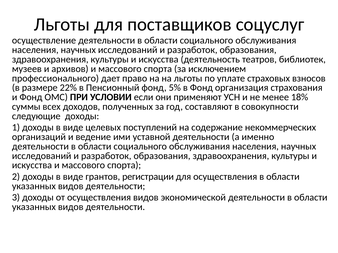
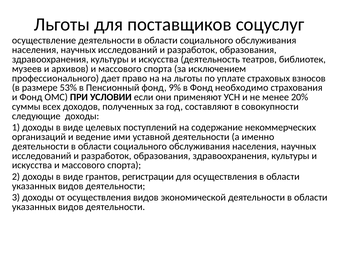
22%: 22% -> 53% (68, 88)
5%: 5% -> 9% (175, 88)
организация: организация -> необходимо (242, 88)
18%: 18% -> 20% (300, 97)
